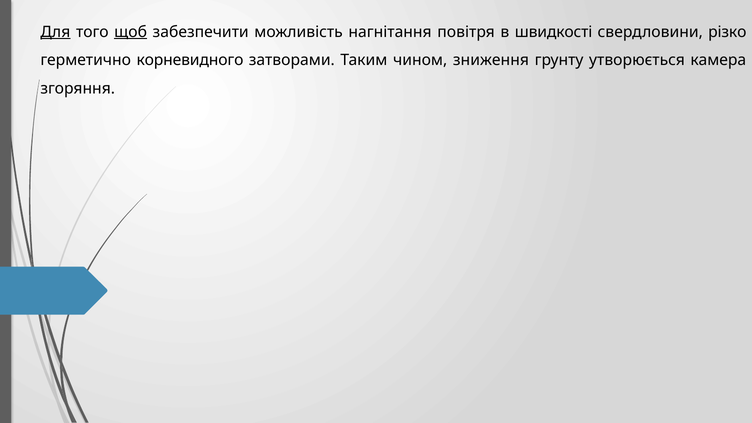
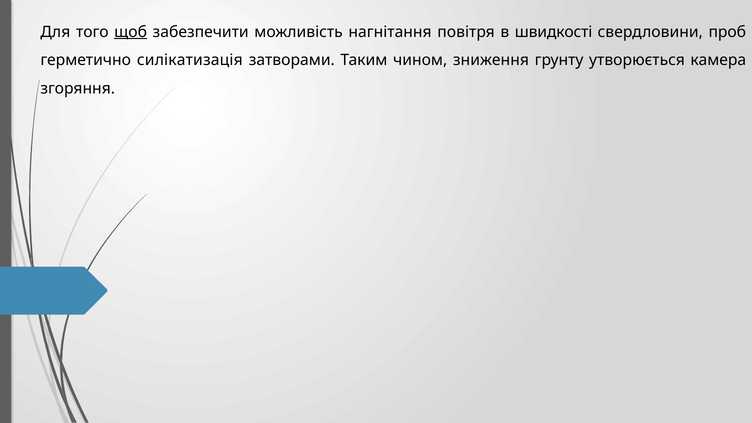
Для underline: present -> none (55, 32)
різко: різко -> проб (727, 32)
корневидного: корневидного -> силікатизація (190, 60)
